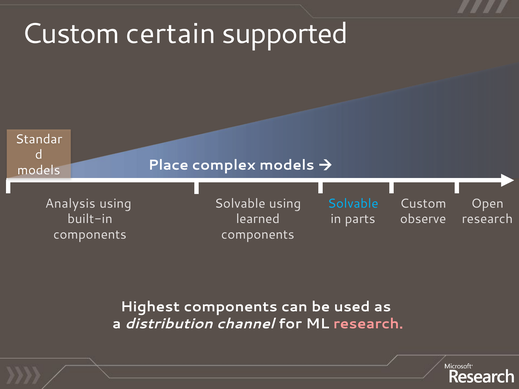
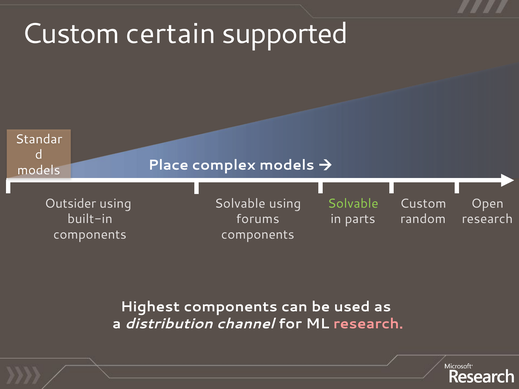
Analysis: Analysis -> Outsider (70, 204)
Solvable colour: light blue -> light green (353, 204)
learned: learned -> forums (258, 219)
observe: observe -> random (423, 219)
